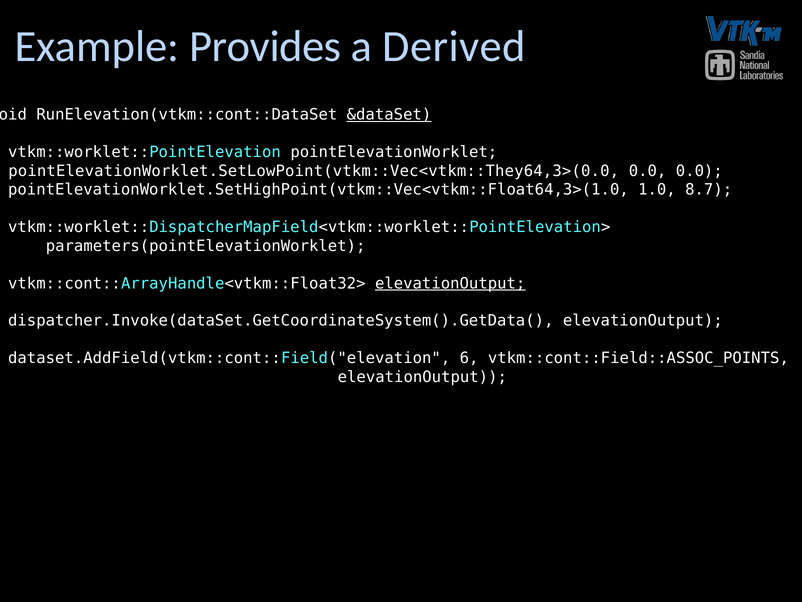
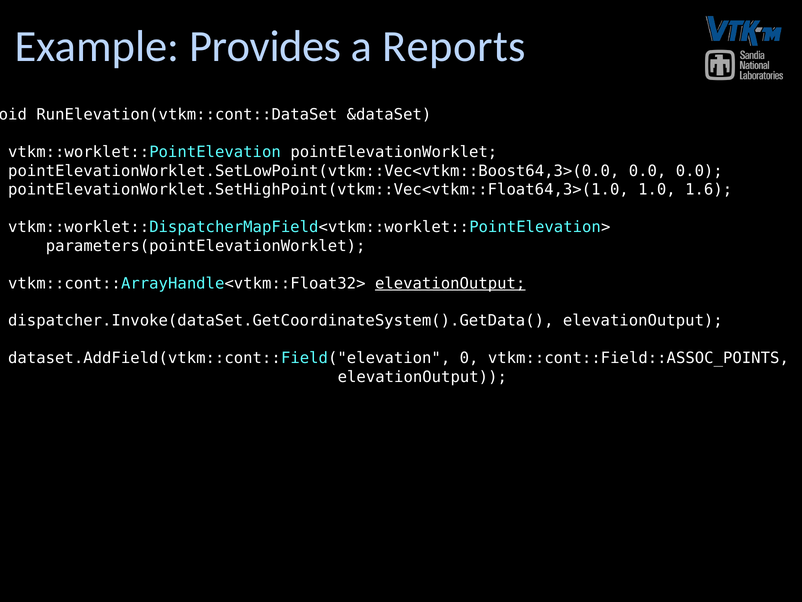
Derived: Derived -> Reports (454, 47)
&dataSet underline: present -> none (389, 115)
pointElevationWorklet.SetLowPoint(vtkm::Vec<vtkm::They64,3>(0.0: pointElevationWorklet.SetLowPoint(vtkm::Vec<vtkm::They64,3>(0.0 -> pointElevationWorklet.SetLowPoint(vtkm::Vec<vtkm::Boost64,3>(0.0 (314, 171)
8.7: 8.7 -> 1.6 (709, 190)
6: 6 -> 0 (469, 358)
